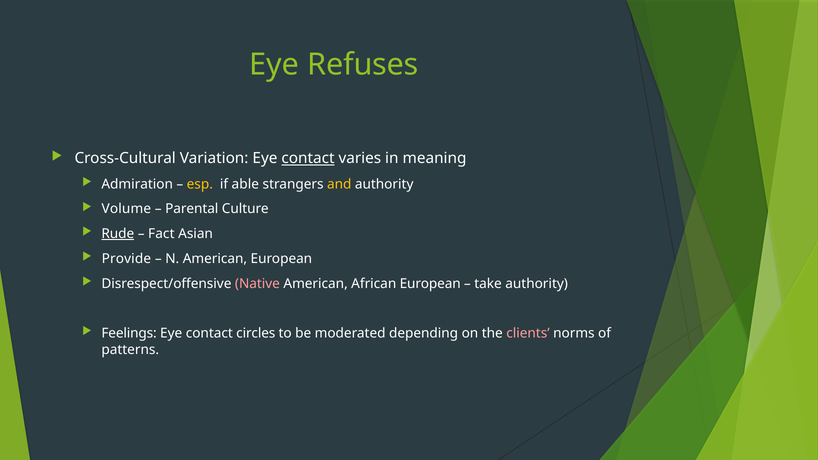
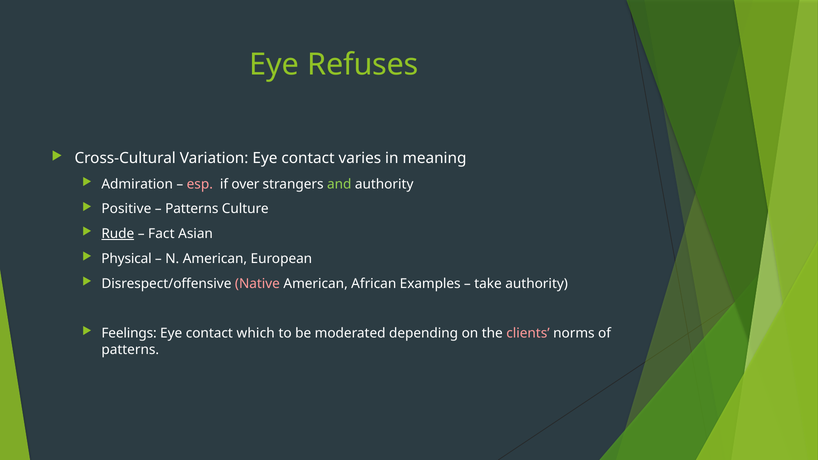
contact underline: present -> none (308, 158)
esp colour: yellow -> pink (200, 184)
able: able -> over (245, 184)
and colour: yellow -> light green (339, 184)
Volume: Volume -> Positive (126, 209)
Parental: Parental -> Patterns (192, 209)
Provide: Provide -> Physical (127, 259)
African European: European -> Examples (430, 284)
circles: circles -> which (256, 333)
